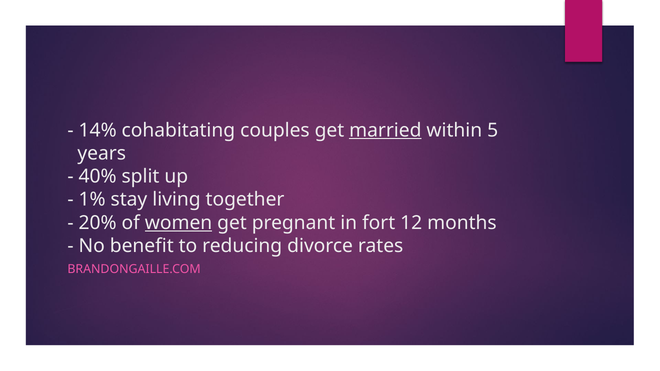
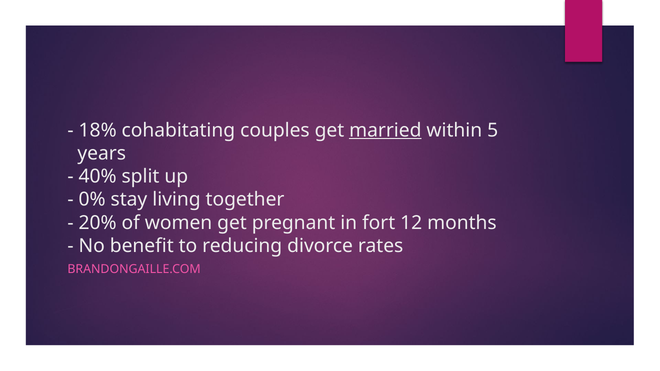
14%: 14% -> 18% (98, 130)
1%: 1% -> 0% (92, 200)
women underline: present -> none (179, 223)
